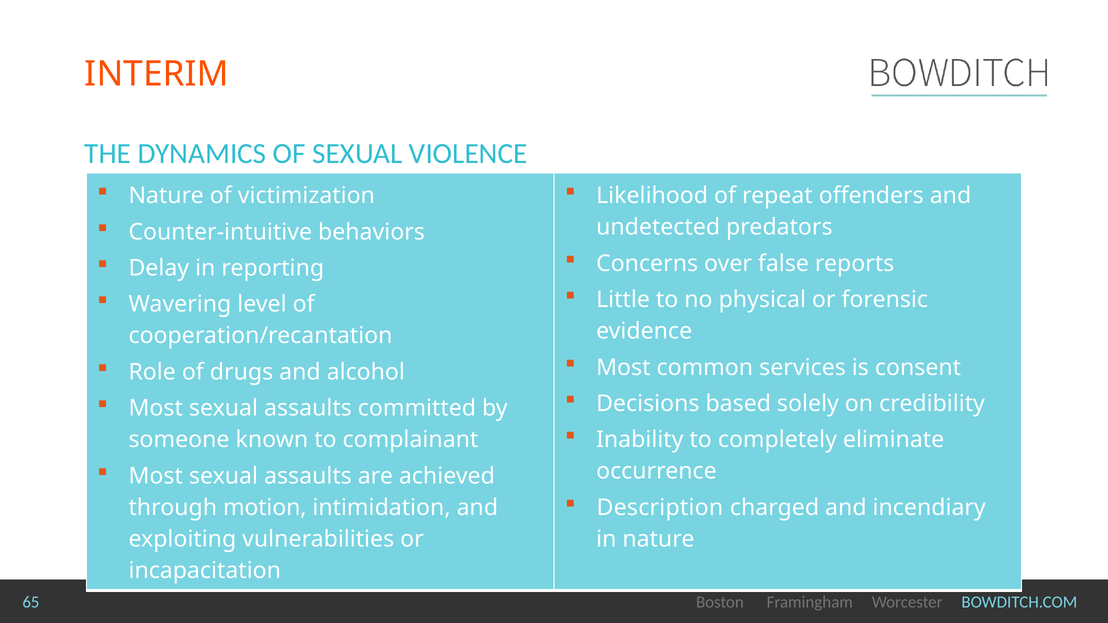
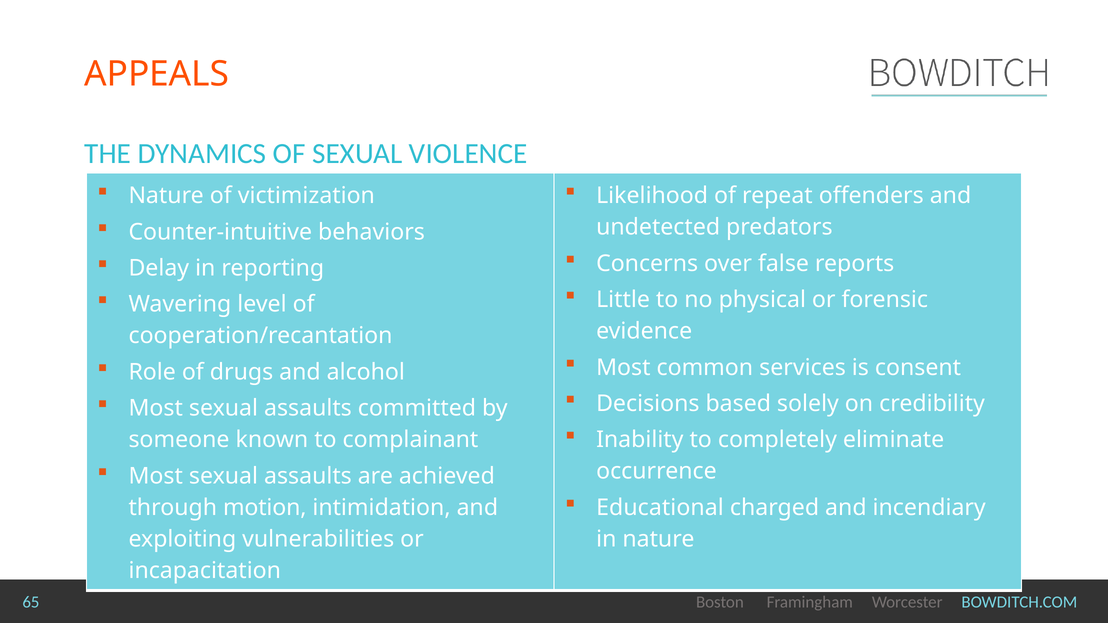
INTERIM: INTERIM -> APPEALS (157, 74)
Description: Description -> Educational (660, 508)
